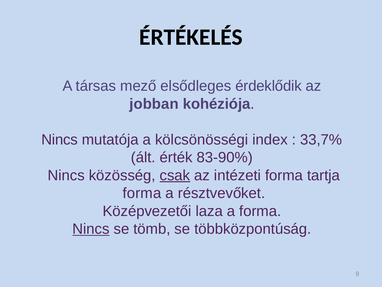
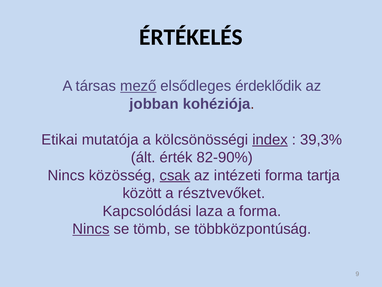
mező underline: none -> present (138, 86)
Nincs: Nincs -> Etikai (60, 139)
index underline: none -> present (270, 139)
33,7%: 33,7% -> 39,3% (321, 139)
83-90%: 83-90% -> 82-90% (225, 157)
forma: forma -> között (142, 193)
Középvezetői: Középvezetői -> Kapcsolódási (147, 211)
